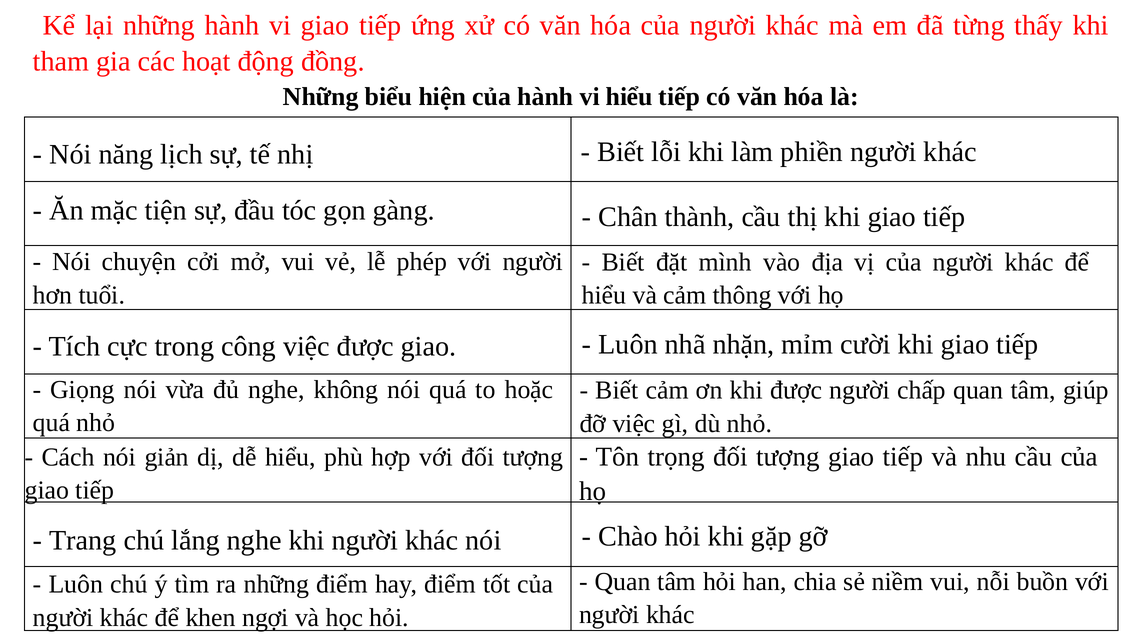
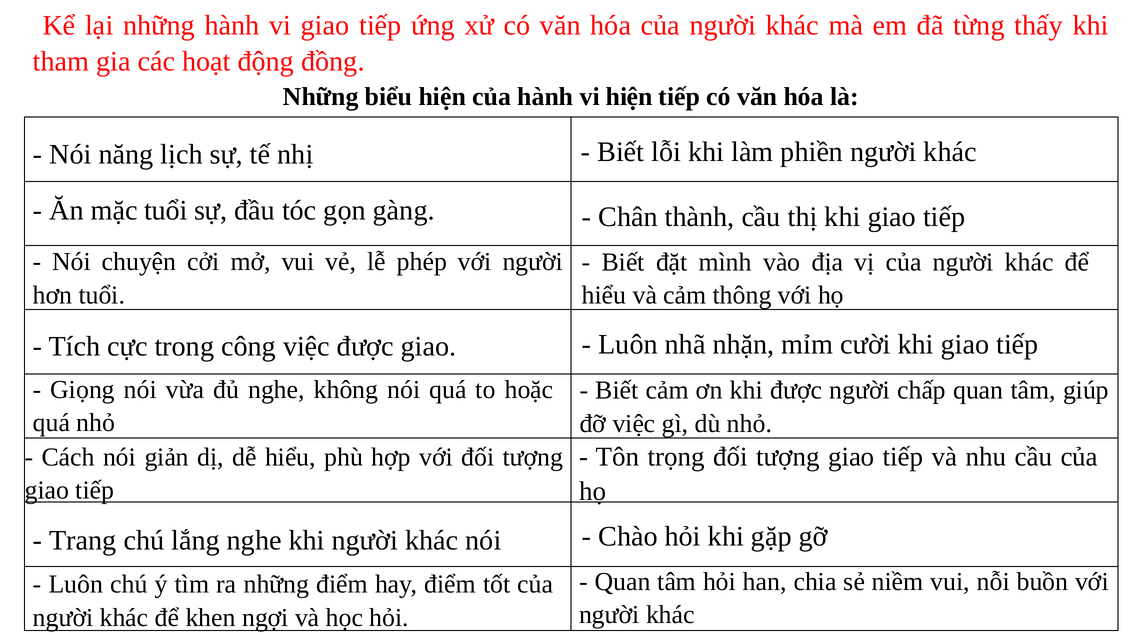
vi hiểu: hiểu -> hiện (629, 97)
mặc tiện: tiện -> tuổi (166, 210)
